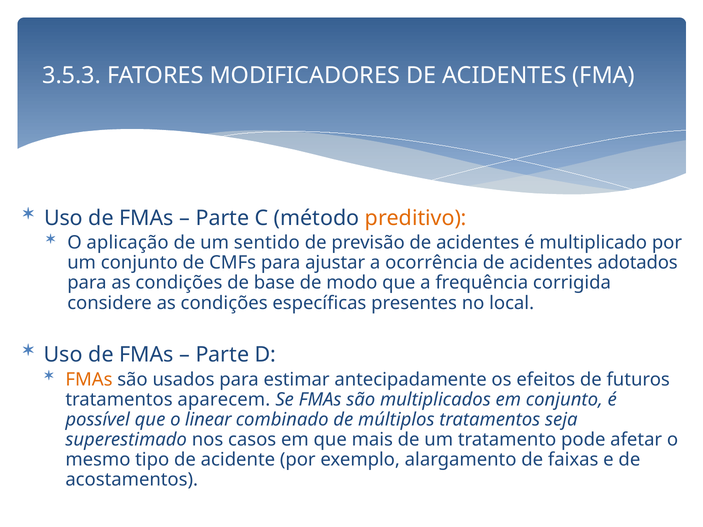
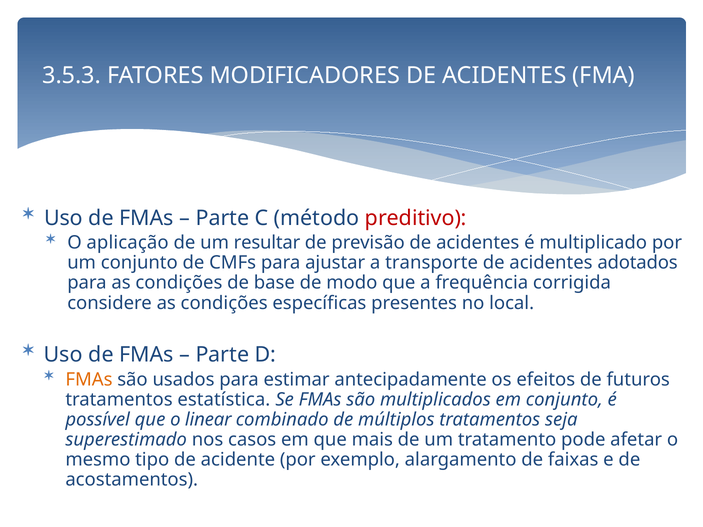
preditivo colour: orange -> red (416, 218)
sentido: sentido -> resultar (267, 243)
ocorrência: ocorrência -> transporte (432, 263)
aparecem: aparecem -> estatística (224, 400)
